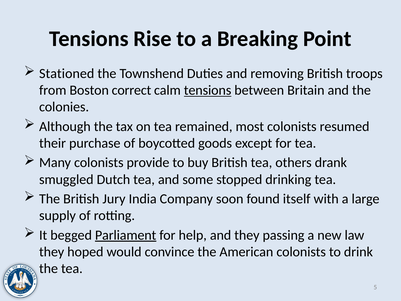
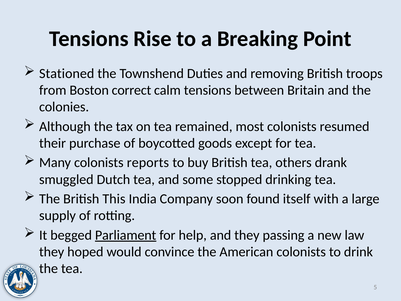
tensions underline: present -> none (208, 90)
provide: provide -> reports (148, 163)
Jury: Jury -> This (114, 199)
